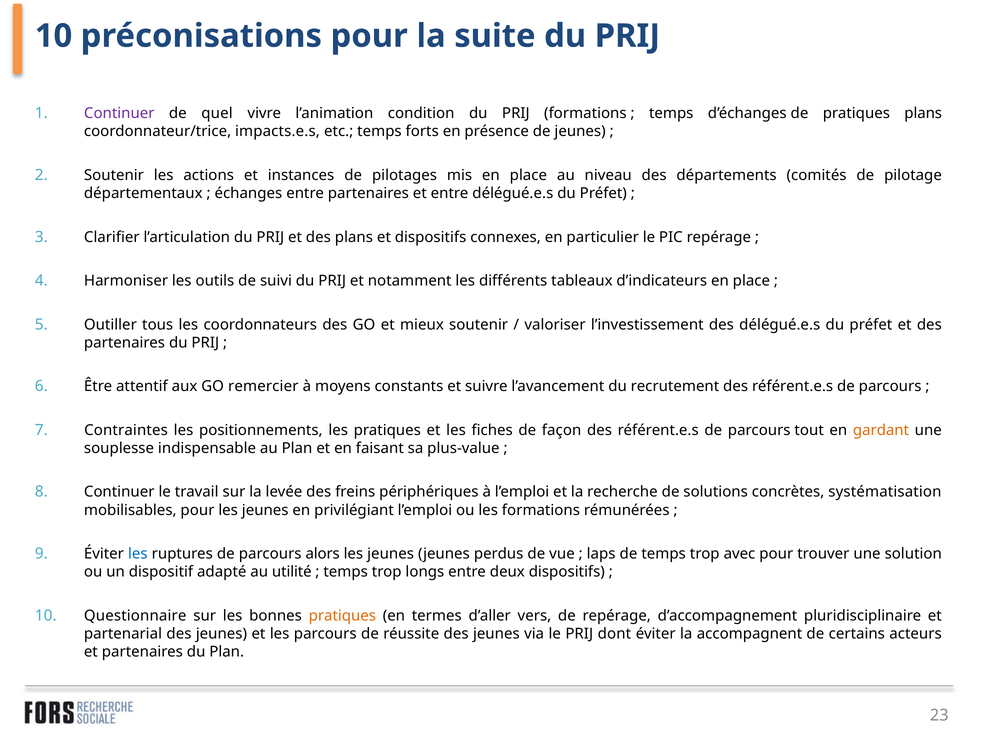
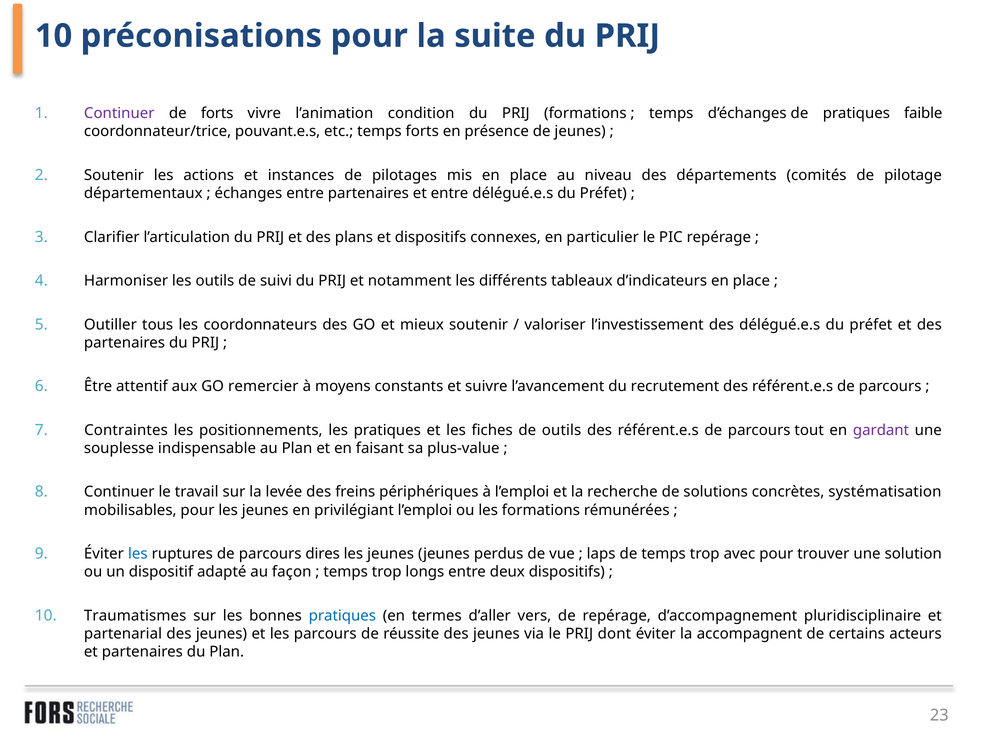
de quel: quel -> forts (217, 113)
pratiques plans: plans -> faible (923, 113)
impacts.e.s: impacts.e.s -> pouvant.e.s (278, 131)
de façon: façon -> outils (562, 430)
gardant colour: orange -> purple (881, 430)
alors: alors -> dires (323, 554)
utilité: utilité -> façon (292, 572)
Questionnaire: Questionnaire -> Traumatismes (135, 616)
pratiques colour: orange -> blue (342, 616)
